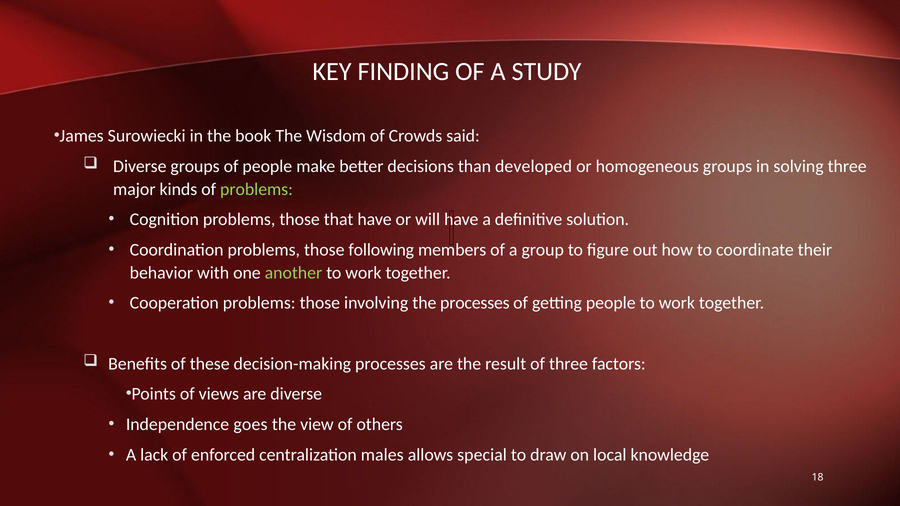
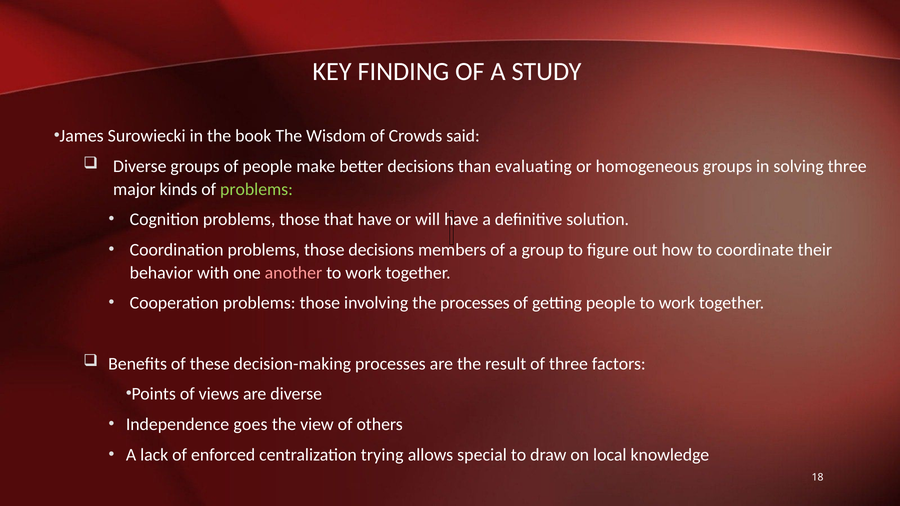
developed: developed -> evaluating (533, 166)
those following: following -> decisions (381, 250)
another colour: light green -> pink (293, 273)
males: males -> trying (382, 455)
